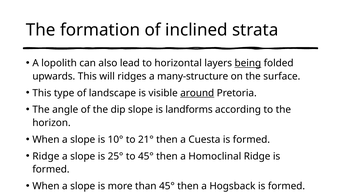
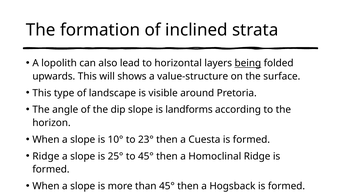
ridges: ridges -> shows (132, 76)
many-structure: many-structure -> value-structure (193, 76)
around underline: present -> none (197, 93)
21°: 21° -> 23° (146, 139)
